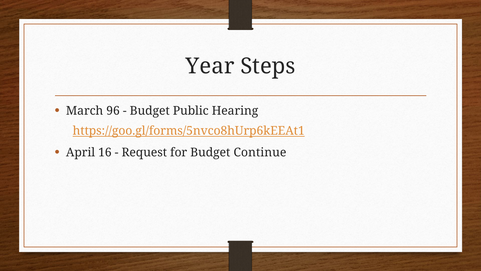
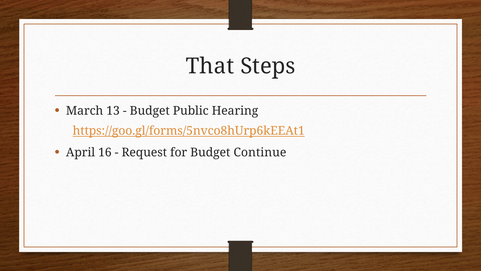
Year: Year -> That (210, 66)
96: 96 -> 13 (113, 111)
